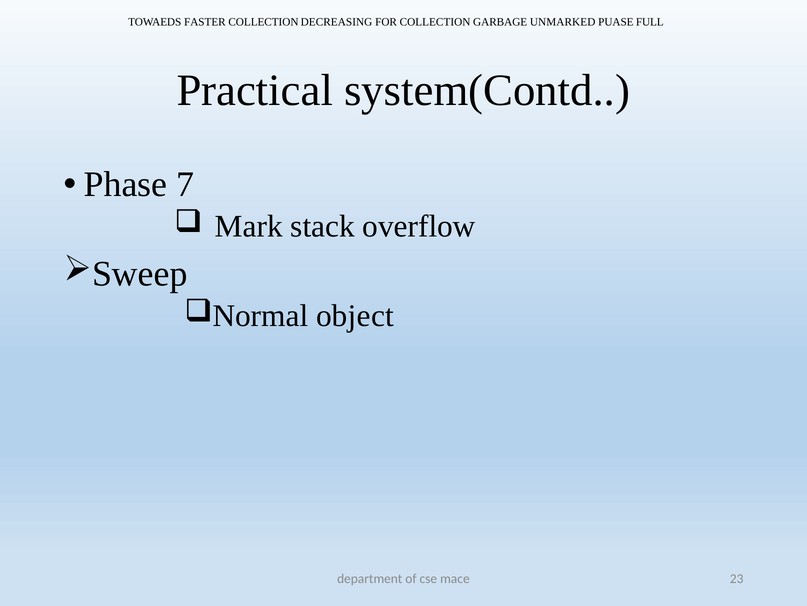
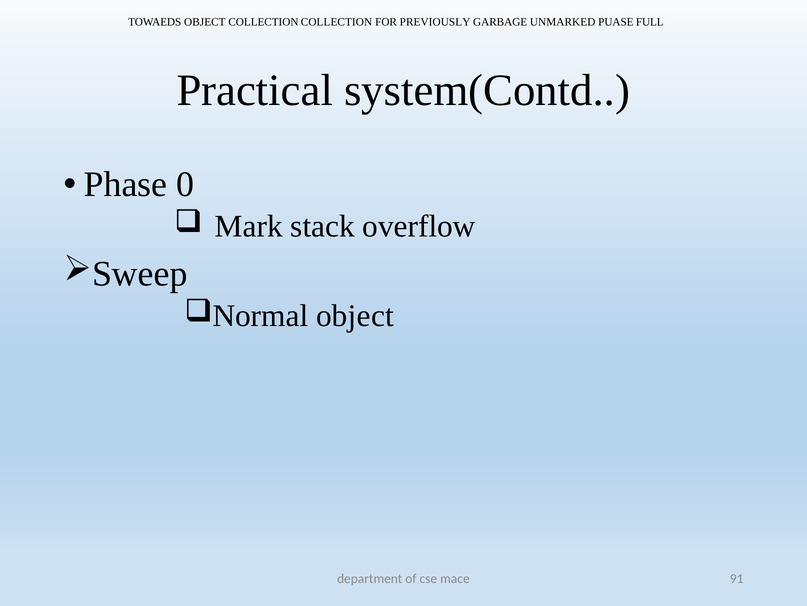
TOWAEDS FASTER: FASTER -> OBJECT (205, 22)
COLLECTION DECREASING: DECREASING -> COLLECTION (336, 22)
FOR COLLECTION: COLLECTION -> PREVIOUSLY (435, 22)
7: 7 -> 0 (185, 184)
23: 23 -> 91 (737, 578)
